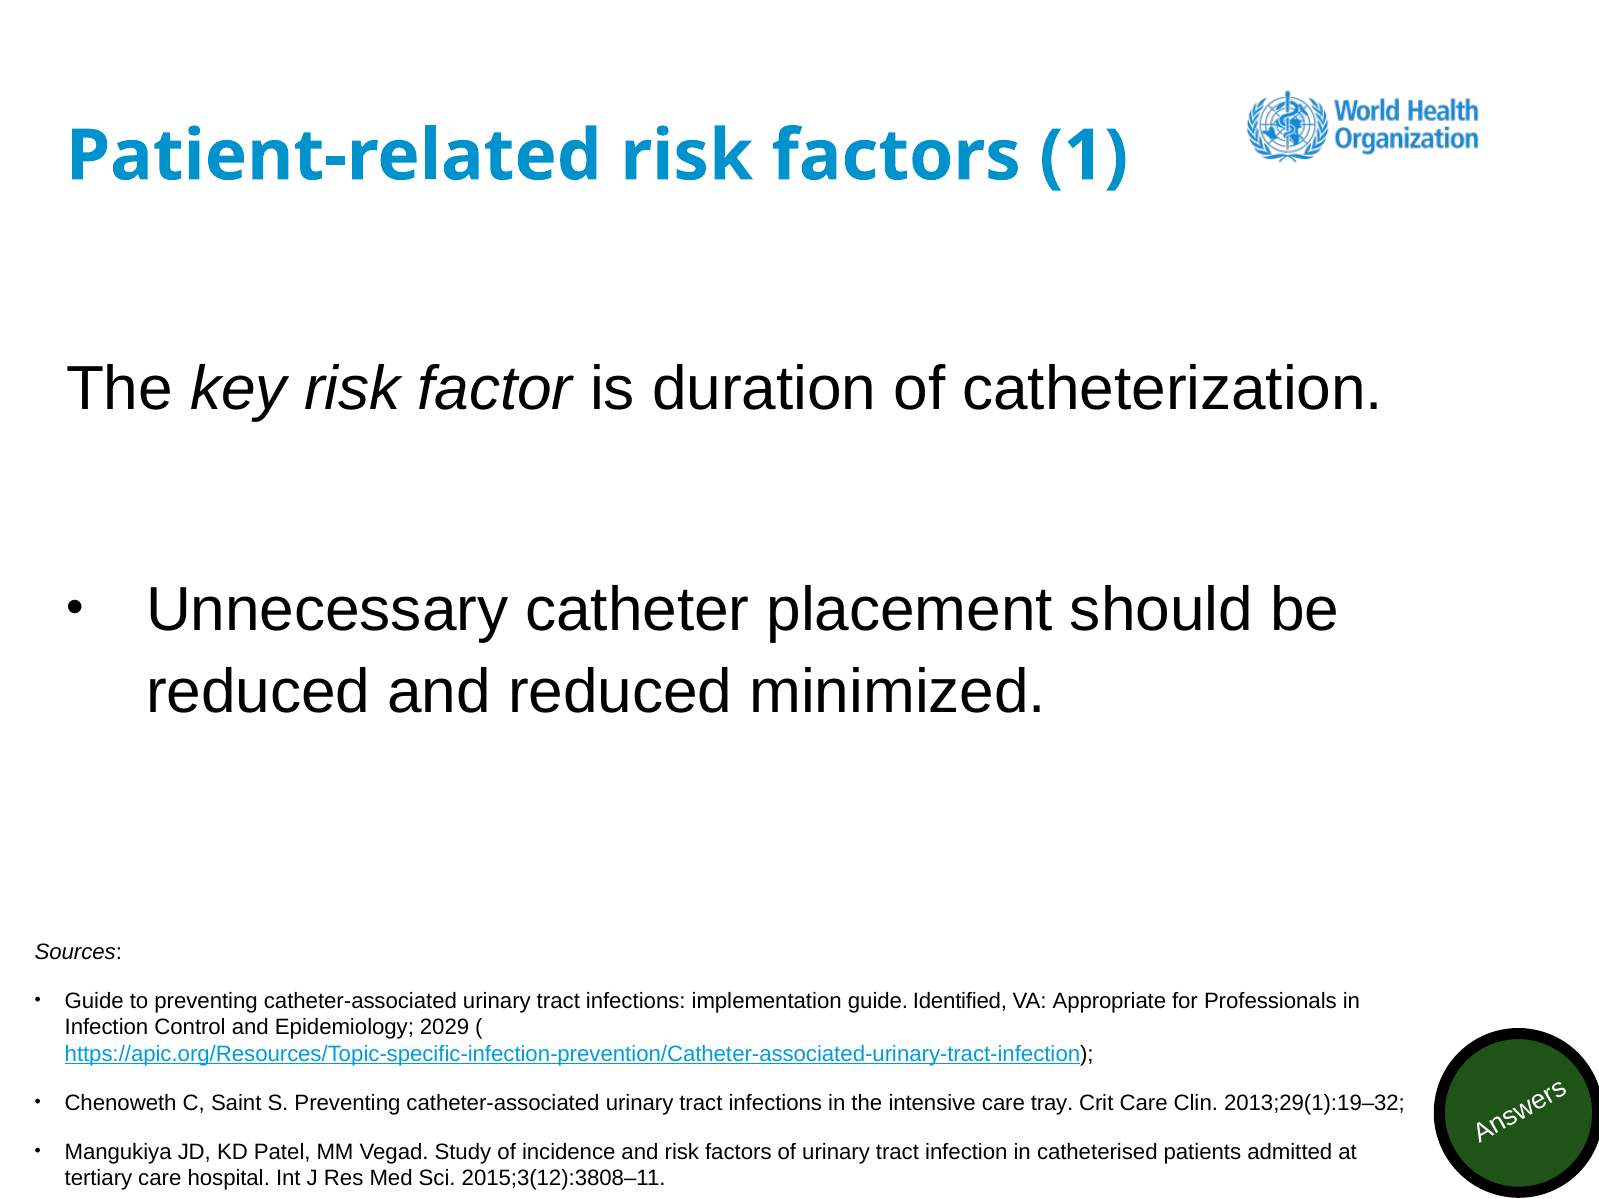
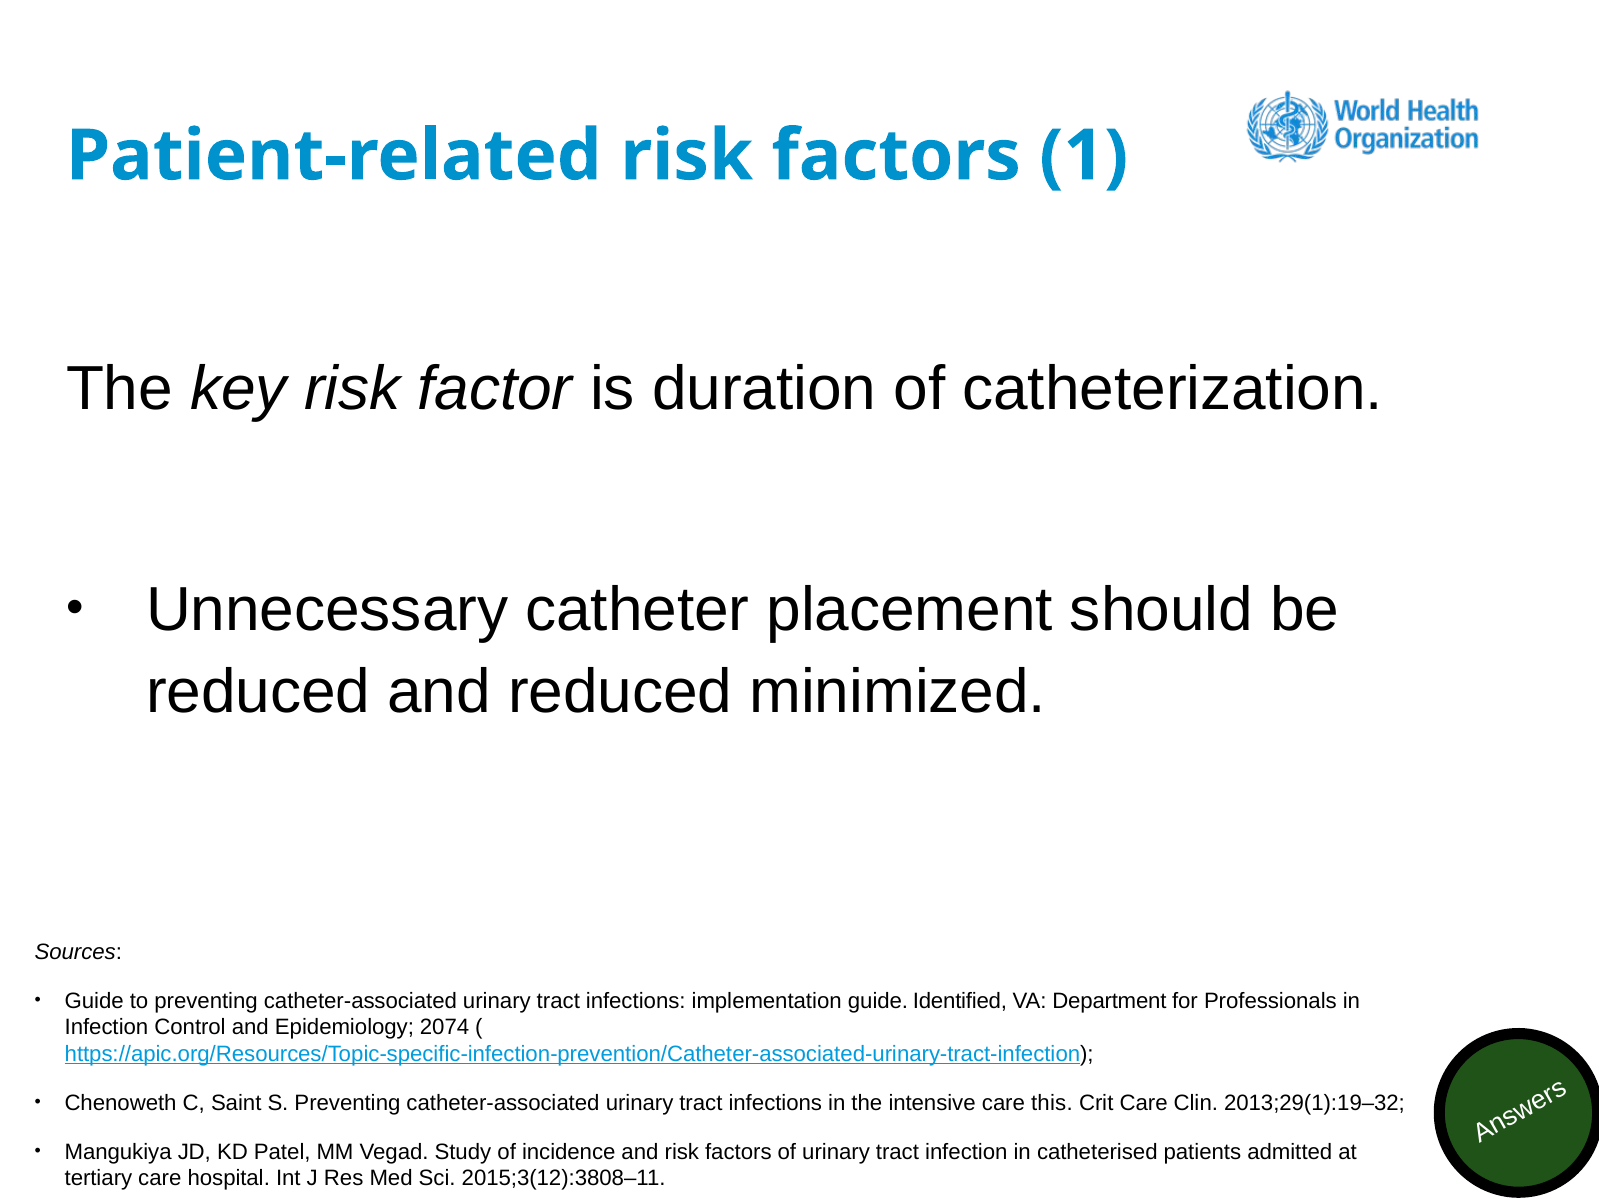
Appropriate: Appropriate -> Department (1109, 1001)
2029: 2029 -> 2074 (445, 1028)
tray: tray -> this (1052, 1103)
